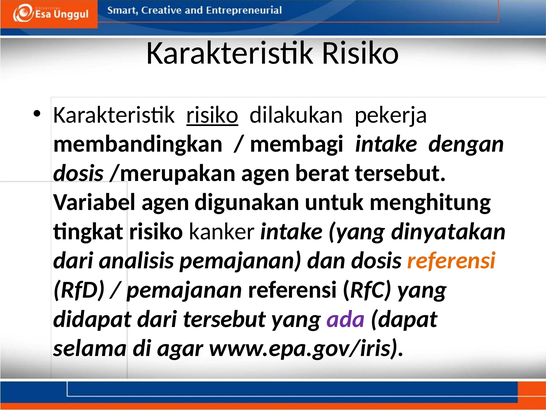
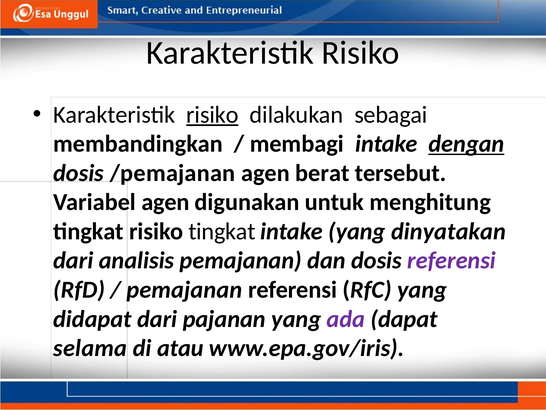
pekerja: pekerja -> sebagai (391, 115)
dengan underline: none -> present (466, 144)
/merupakan: /merupakan -> /pemajanan (172, 173)
risiko kanker: kanker -> tingkat (222, 231)
referensi colour: orange -> purple (452, 260)
dari tersebut: tersebut -> pajanan (224, 319)
agar: agar -> atau (180, 348)
